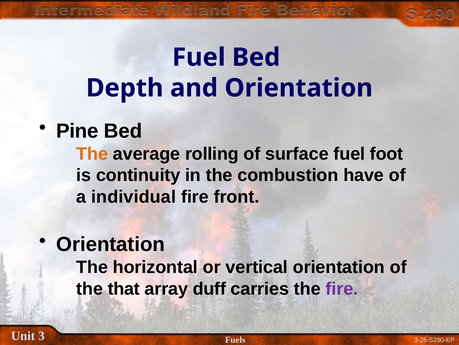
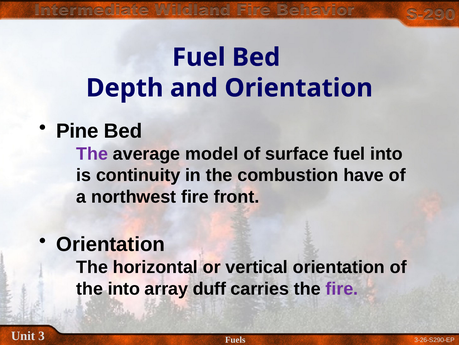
The colour: orange -> purple (92, 153)
rolling: rolling -> model (212, 153)
fuel foot: foot -> into (386, 153)
individual: individual -> northwest (134, 196)
the that: that -> into (124, 288)
